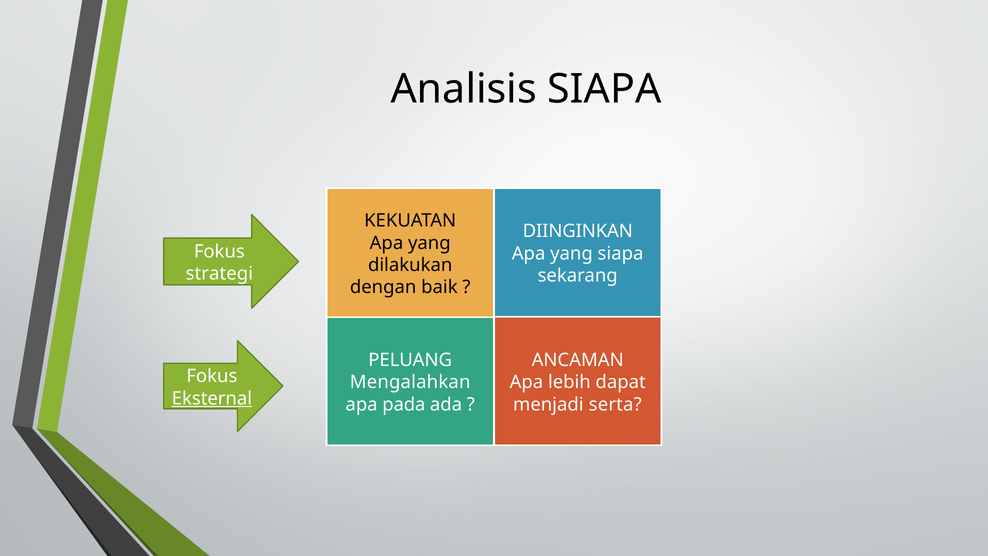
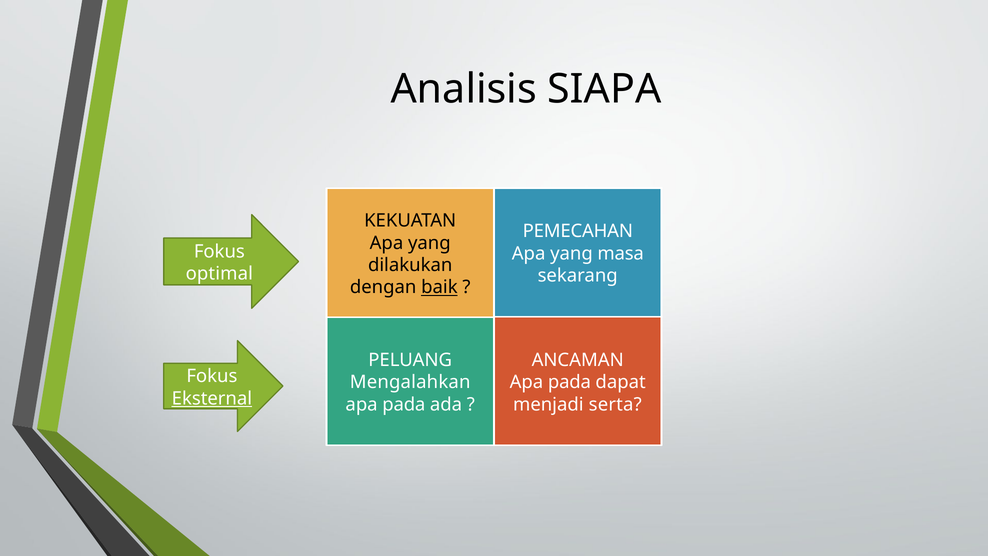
DIINGINKAN: DIINGINKAN -> PEMECAHAN (578, 231)
yang siapa: siapa -> masa (621, 253)
strategi: strategi -> optimal (219, 274)
baik underline: none -> present (439, 287)
lebih: lebih -> pada (569, 382)
